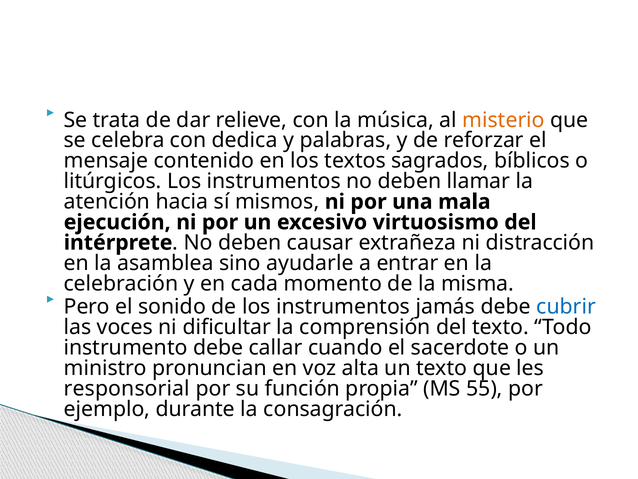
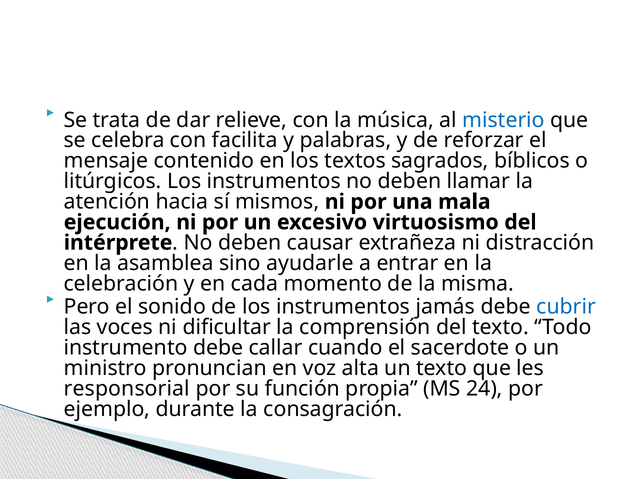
misterio colour: orange -> blue (504, 120)
dedica: dedica -> facilita (245, 140)
55: 55 -> 24 (484, 388)
